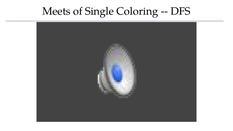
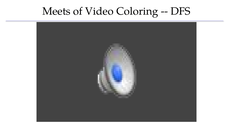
Single: Single -> Video (99, 11)
